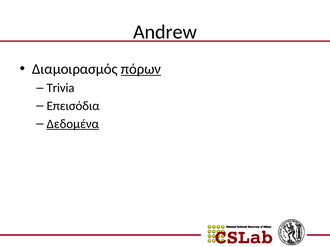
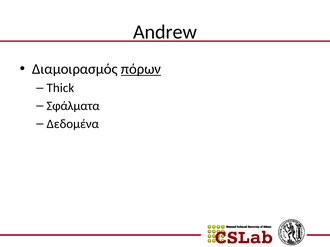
Trivia: Trivia -> Thick (60, 88)
Επεισόδια: Επεισόδια -> Σφάλματα (73, 106)
Δεδομένα underline: present -> none (73, 124)
